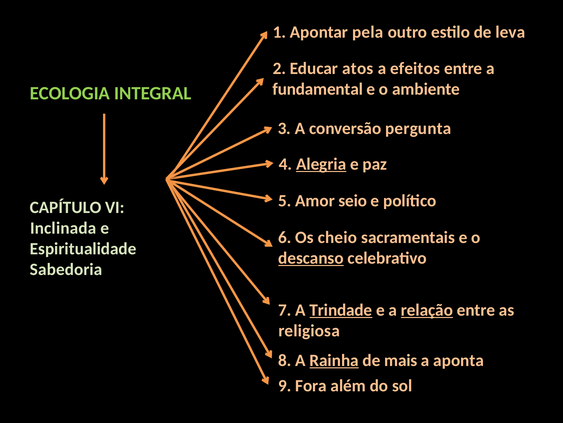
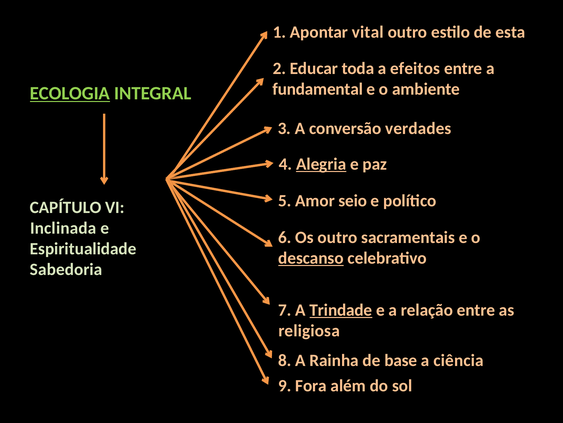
pela: pela -> vital (368, 32)
leva: leva -> esta (510, 32)
atos: atos -> toda (358, 68)
ECOLOGIA underline: none -> present (70, 93)
pergunta: pergunta -> verdades (418, 128)
Os cheio: cheio -> outro (337, 237)
relação underline: present -> none (427, 310)
Rainha underline: present -> none (334, 360)
mais: mais -> base (401, 360)
aponta: aponta -> ciência (459, 360)
